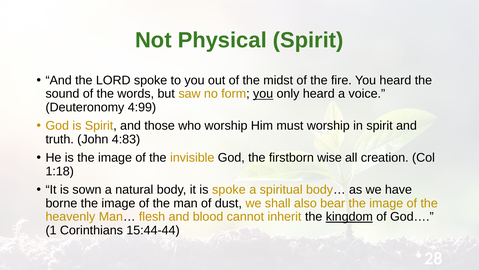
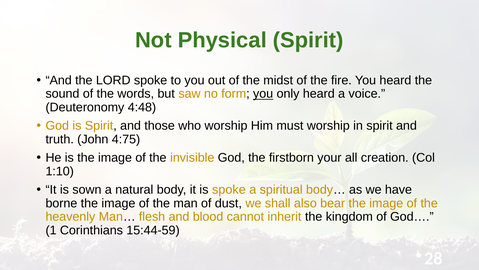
4:99: 4:99 -> 4:48 (142, 107)
4:83: 4:83 -> 4:75 (126, 139)
wise: wise -> your (329, 157)
1:18: 1:18 -> 1:10 (60, 171)
kingdom underline: present -> none (349, 216)
15:44-44: 15:44-44 -> 15:44-59 (153, 230)
